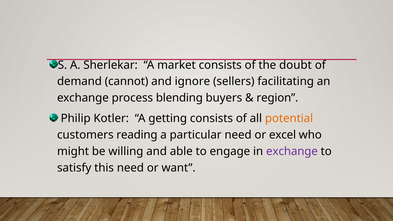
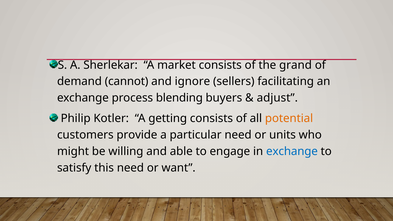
doubt: doubt -> grand (295, 65)
region: region -> adjust (277, 98)
reading: reading -> provide (137, 135)
excel: excel -> units (282, 135)
exchange colour: purple -> blue (292, 151)
